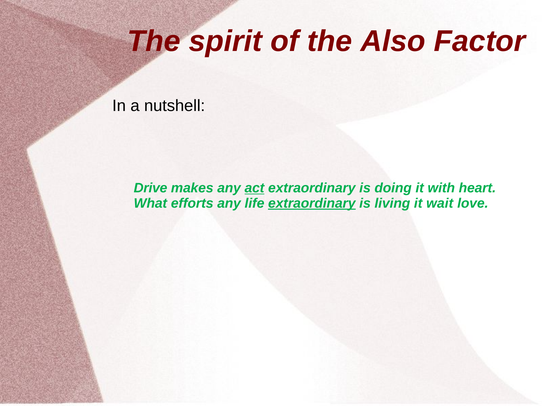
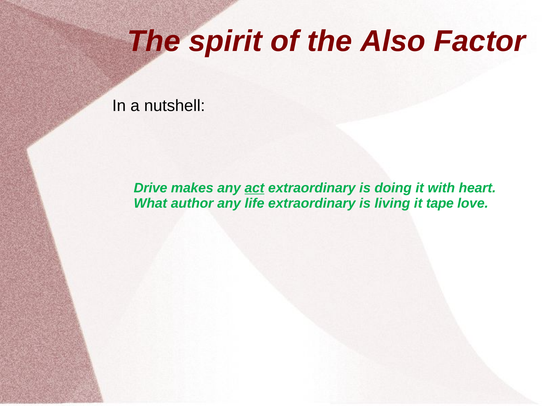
efforts: efforts -> author (192, 204)
extraordinary underline: present -> none (312, 204)
wait: wait -> tape (440, 204)
